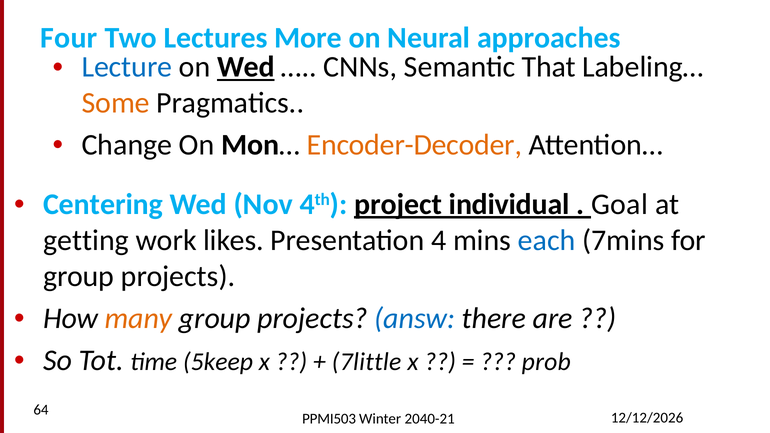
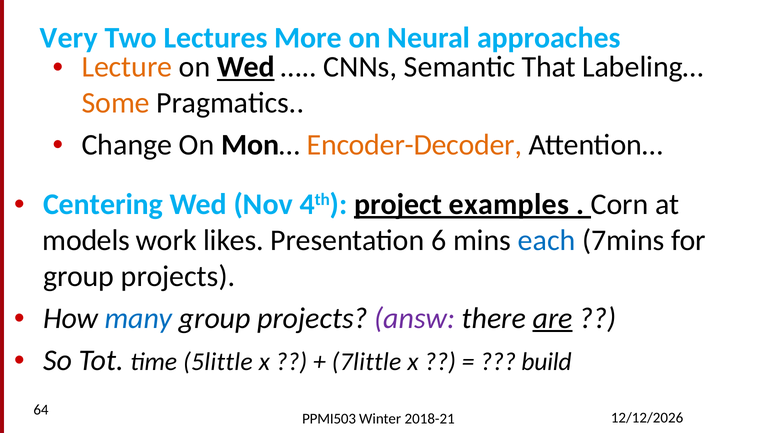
Four: Four -> Very (69, 38)
Lecture colour: blue -> orange (127, 67)
individual: individual -> examples (509, 204)
Goal: Goal -> Corn (620, 204)
getting: getting -> models (86, 240)
4: 4 -> 6 (439, 240)
many colour: orange -> blue (139, 318)
answ colour: blue -> purple (415, 318)
are underline: none -> present (553, 318)
5keep: 5keep -> 5little (218, 362)
prob: prob -> build (546, 362)
2040-21: 2040-21 -> 2018-21 (430, 419)
